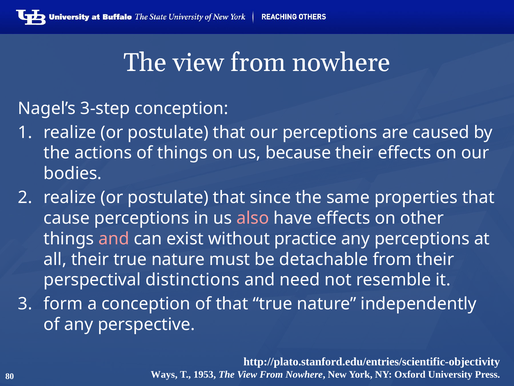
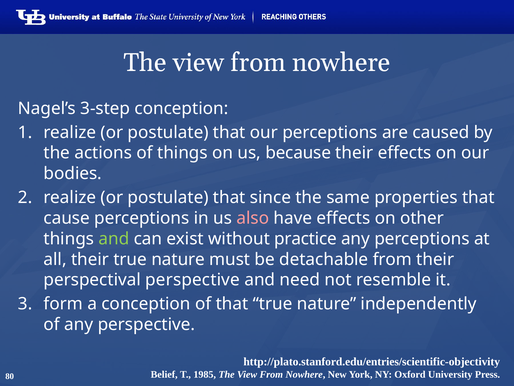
and colour: pink -> light green (114, 238)
perspectival distinctions: distinctions -> perspective (193, 280)
Ways: Ways -> Belief (164, 374)
1953: 1953 -> 1985 (205, 374)
